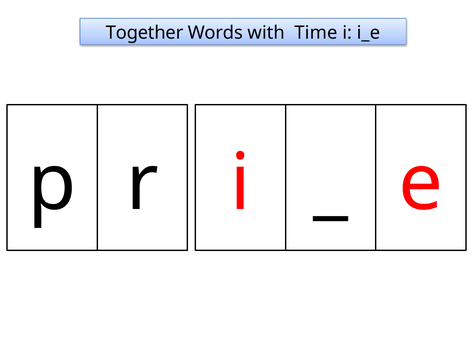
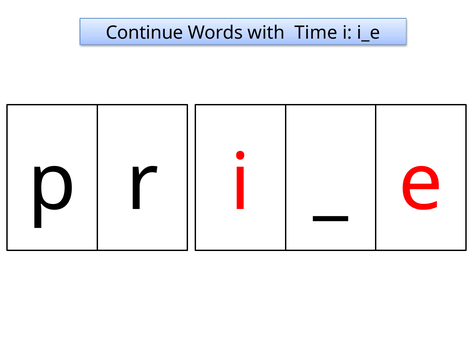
Together: Together -> Continue (145, 33)
